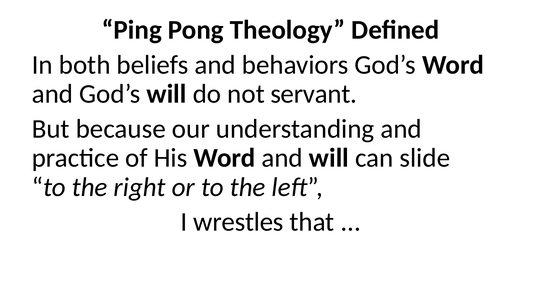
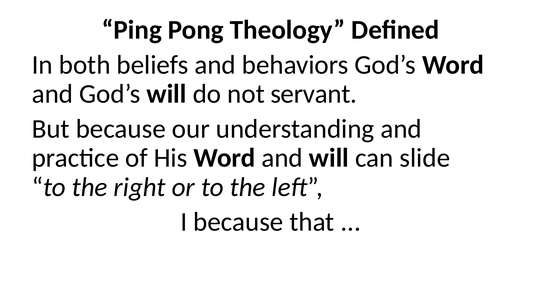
I wrestles: wrestles -> because (238, 222)
